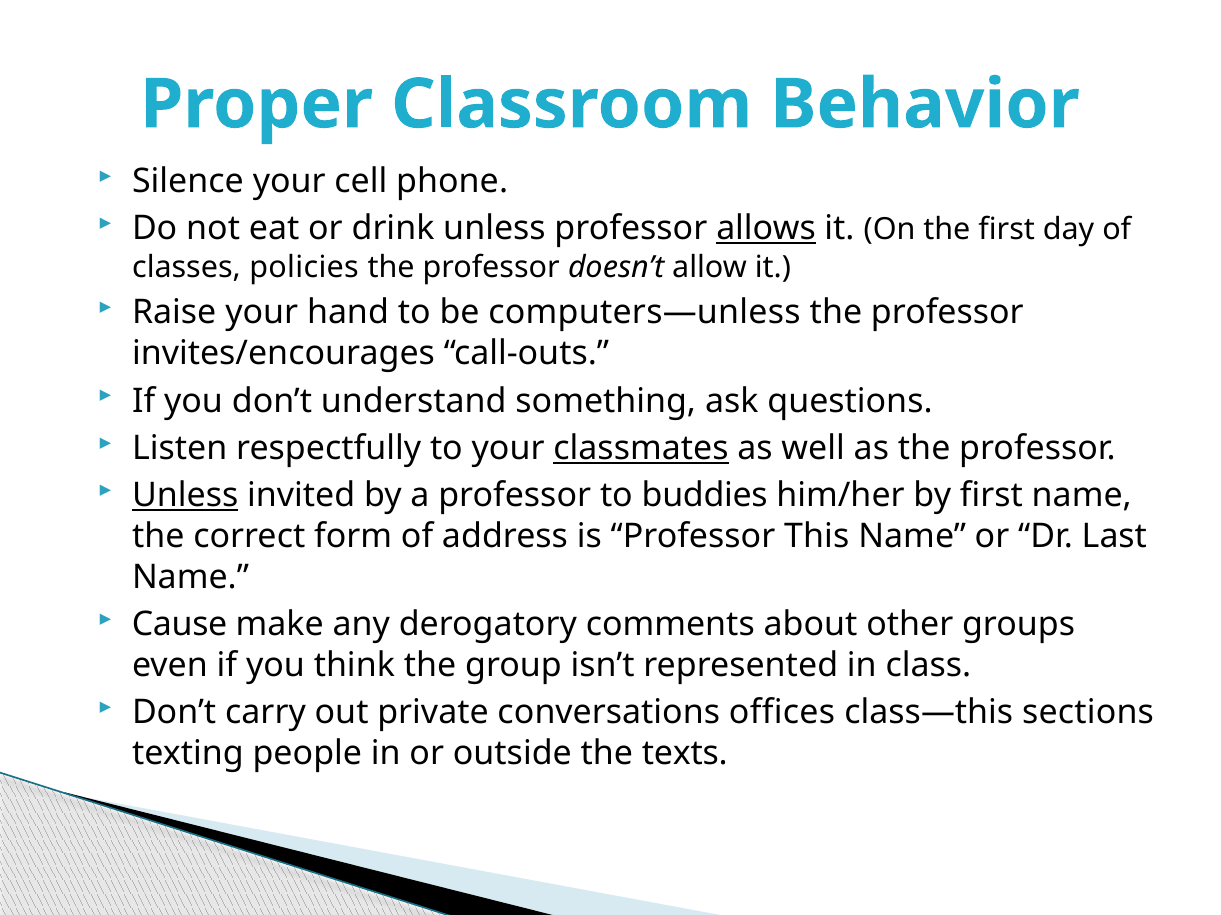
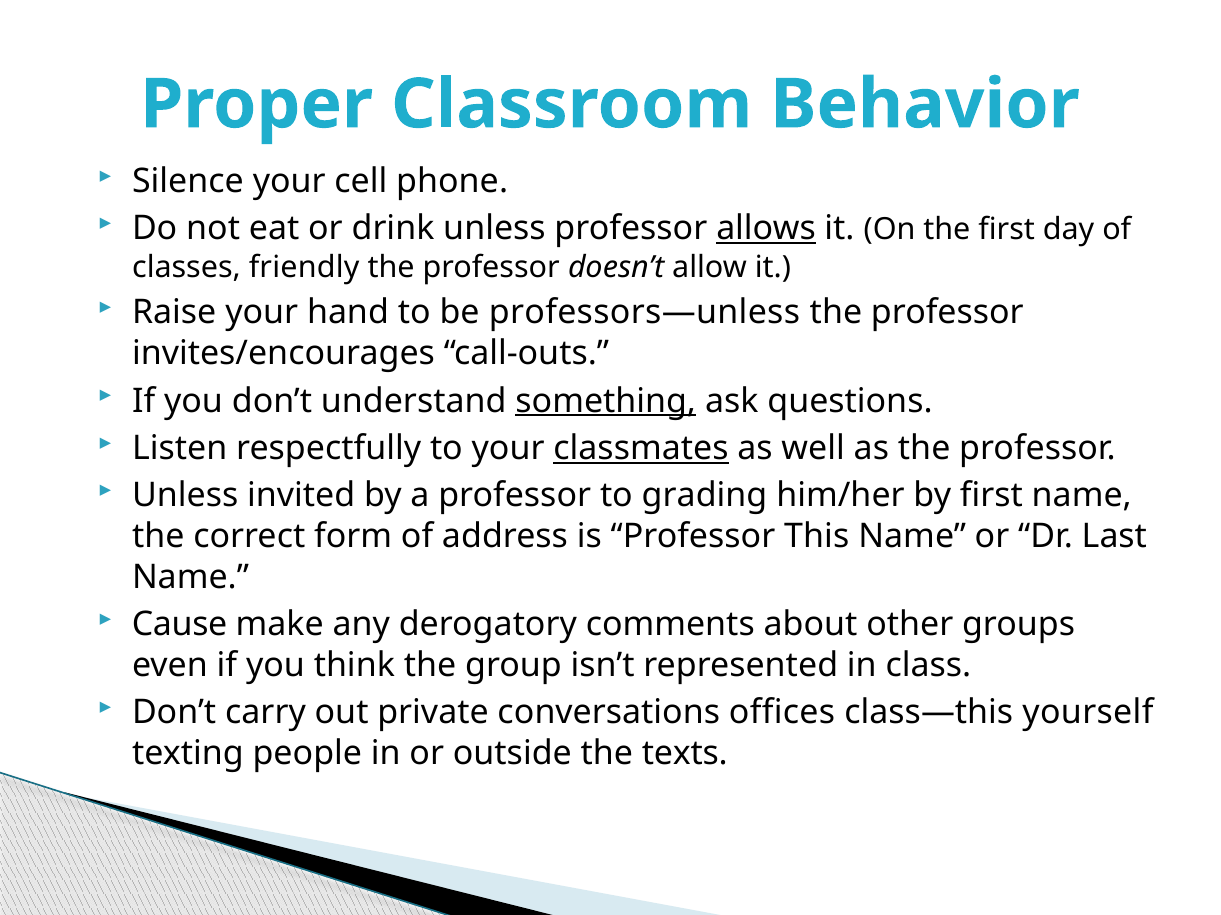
policies: policies -> friendly (304, 267)
computers—unless: computers—unless -> professors—unless (644, 313)
something underline: none -> present (606, 401)
Unless underline: present -> none (185, 496)
buddies: buddies -> grading (705, 496)
sections: sections -> yourself (1088, 713)
